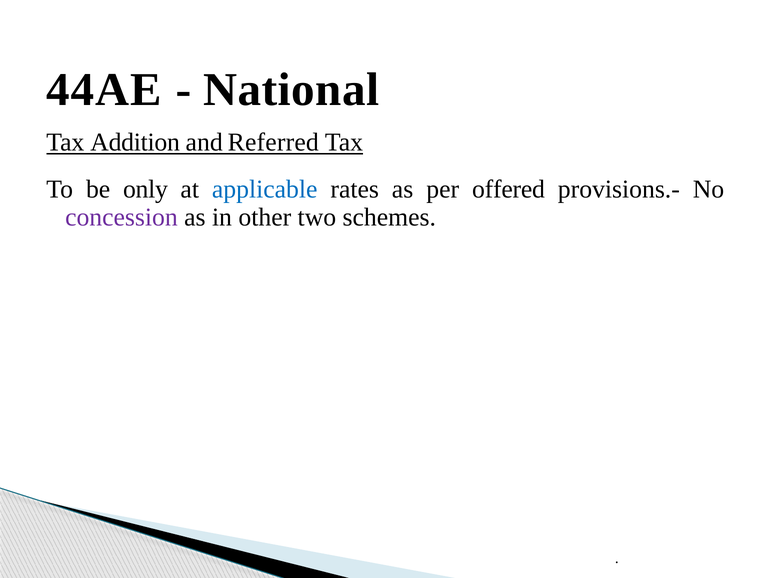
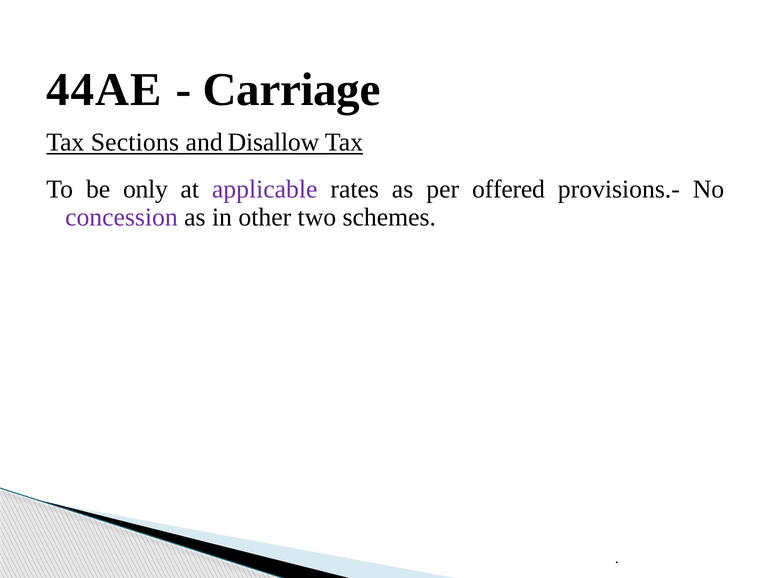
National: National -> Carriage (292, 90)
Addition: Addition -> Sections (135, 142)
Referred: Referred -> Disallow (273, 142)
applicable colour: blue -> purple (265, 190)
